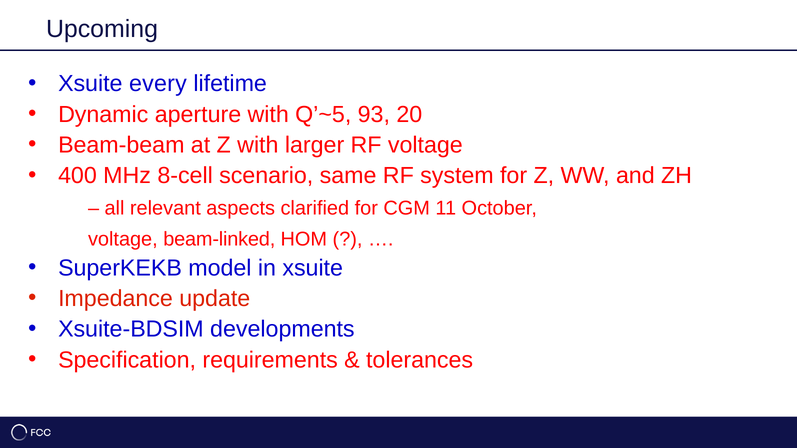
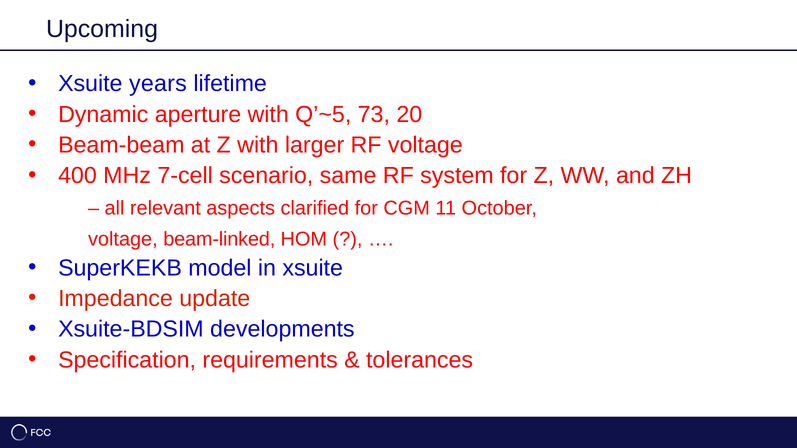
every: every -> years (158, 84)
93: 93 -> 73 (374, 114)
8-cell: 8-cell -> 7-cell (185, 176)
